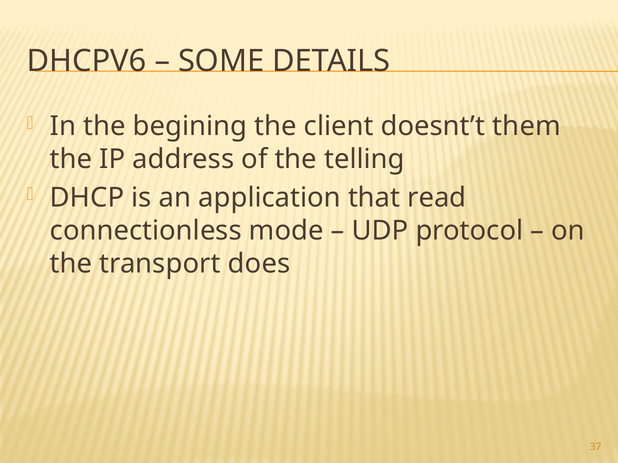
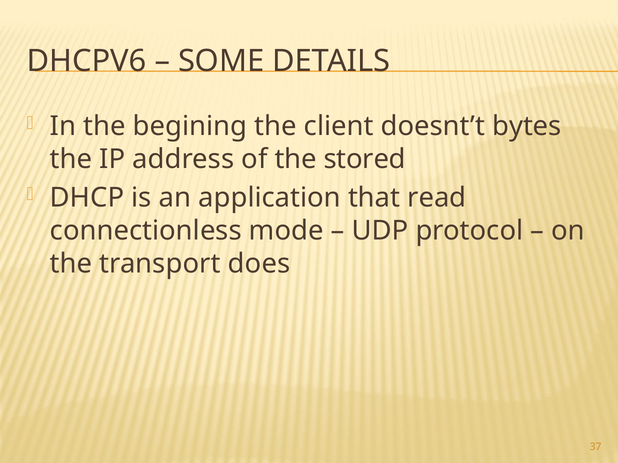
them: them -> bytes (527, 127)
telling: telling -> stored (365, 159)
